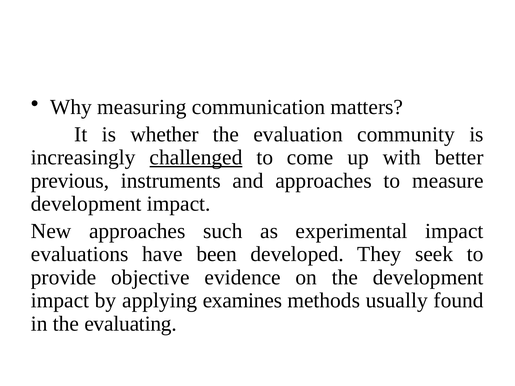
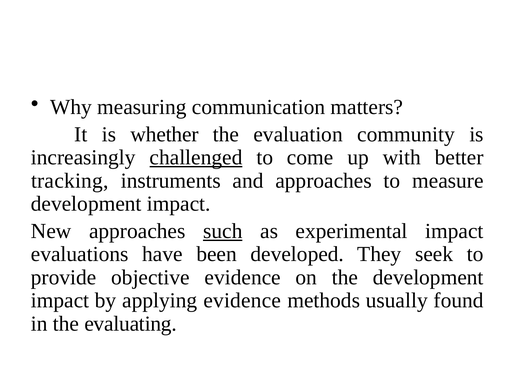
previous: previous -> tracking (70, 181)
such underline: none -> present (223, 231)
applying examines: examines -> evidence (242, 301)
